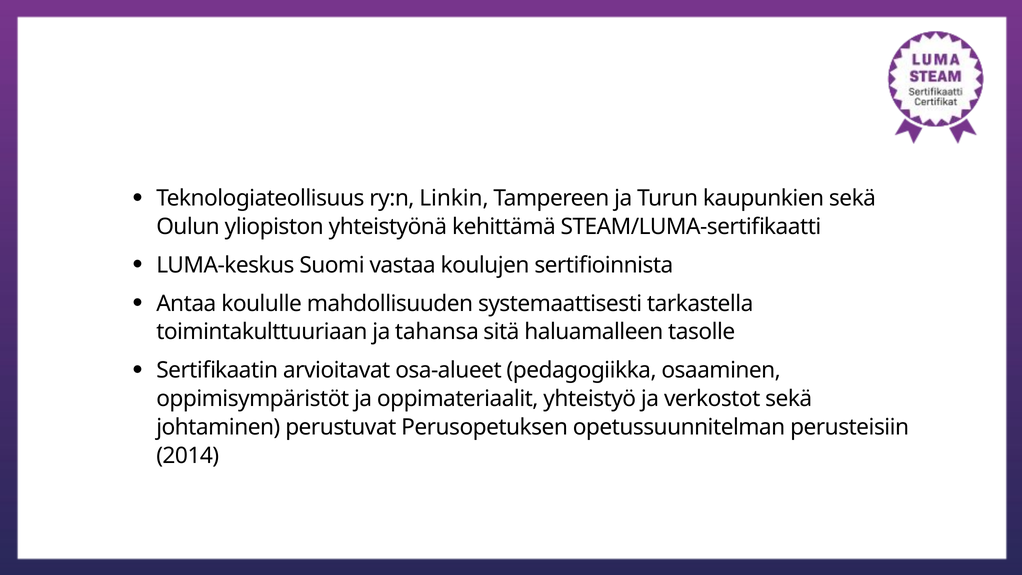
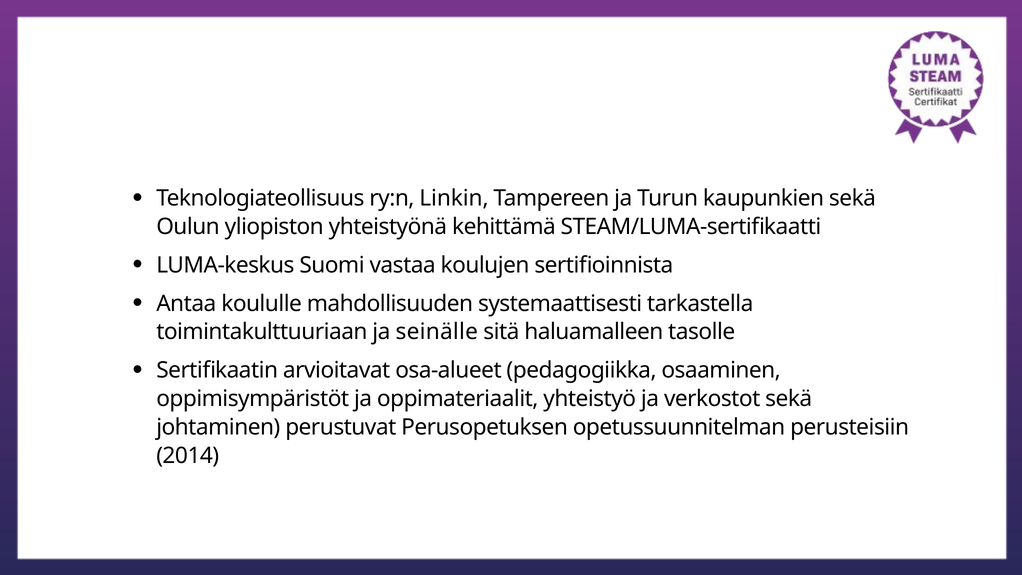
tahansa: tahansa -> seinälle (437, 332)
